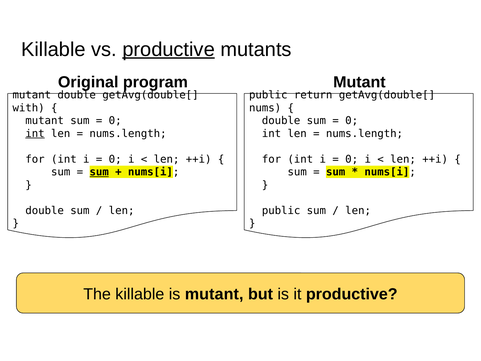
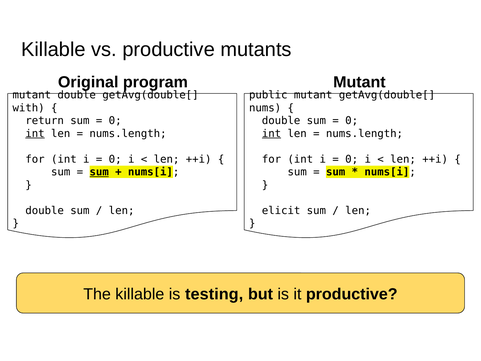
productive underline: present -> none (169, 49)
public return: return -> mutant (313, 95)
mutant: mutant -> return (45, 121)
int underline: none -> present (271, 133)
public: public -> elicit (281, 210)
is mutant: mutant -> testing (214, 294)
